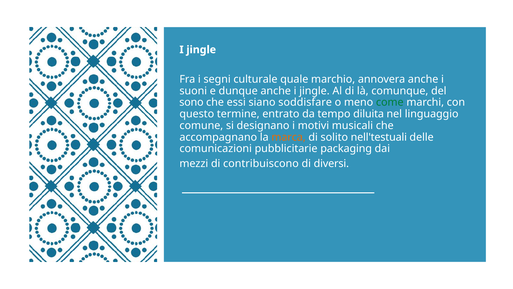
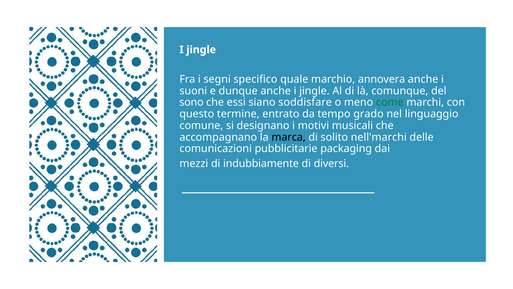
culturale: culturale -> specifico (255, 79)
diluita: diluita -> grado (368, 114)
marca colour: orange -> black (289, 137)
nell'testuali: nell'testuali -> nell'marchi (379, 137)
contribuiscono: contribuiscono -> indubbiamente (261, 163)
